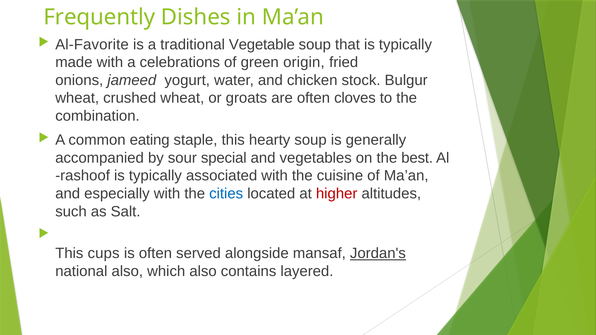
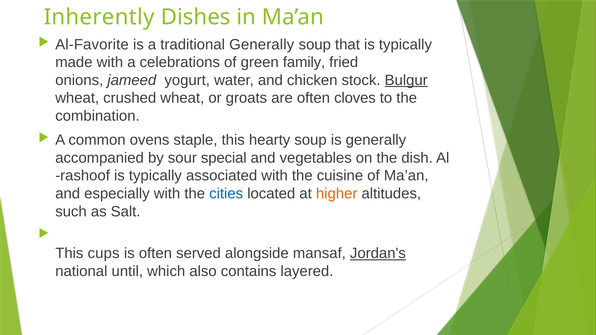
Frequently: Frequently -> Inherently (99, 17)
traditional Vegetable: Vegetable -> Generally (262, 44)
origin: origin -> family (304, 62)
Bulgur underline: none -> present (406, 80)
eating: eating -> ovens (150, 140)
best: best -> dish (417, 158)
higher colour: red -> orange (337, 194)
national also: also -> until (127, 271)
